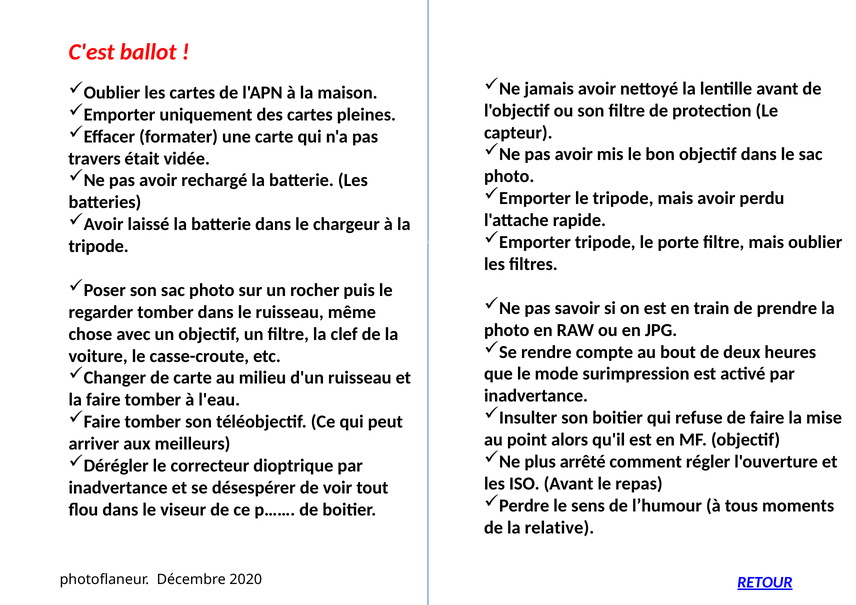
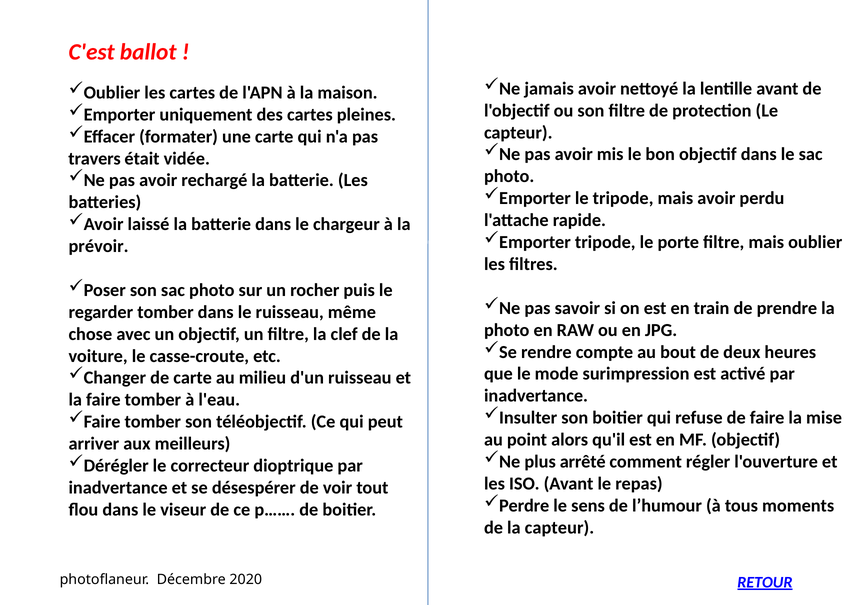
tripode: tripode -> prévoir (99, 246)
la relative: relative -> capteur (559, 528)
